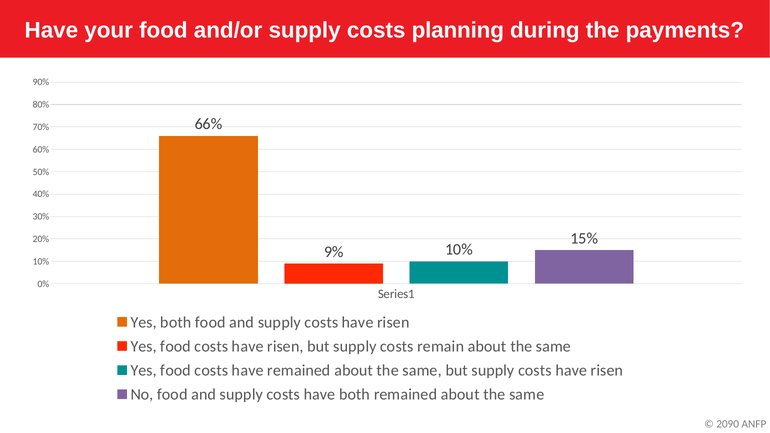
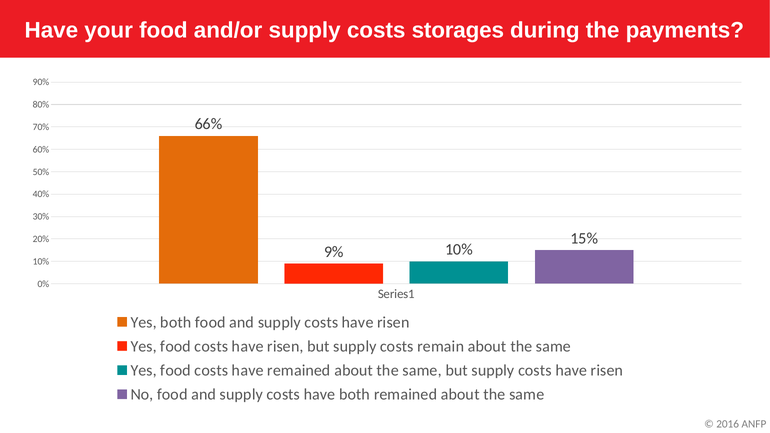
planning: planning -> storages (458, 30)
2090: 2090 -> 2016 (728, 424)
